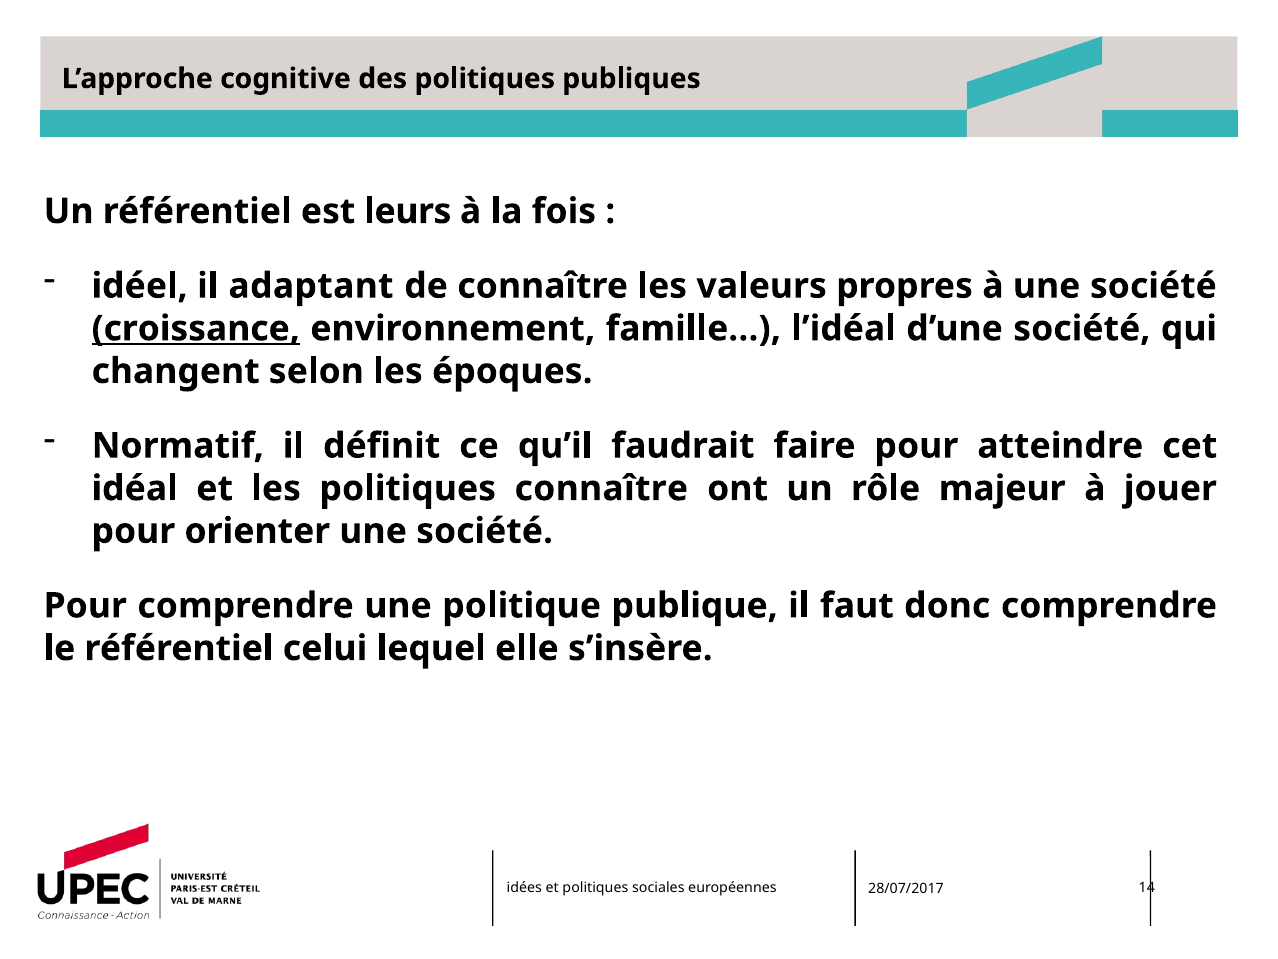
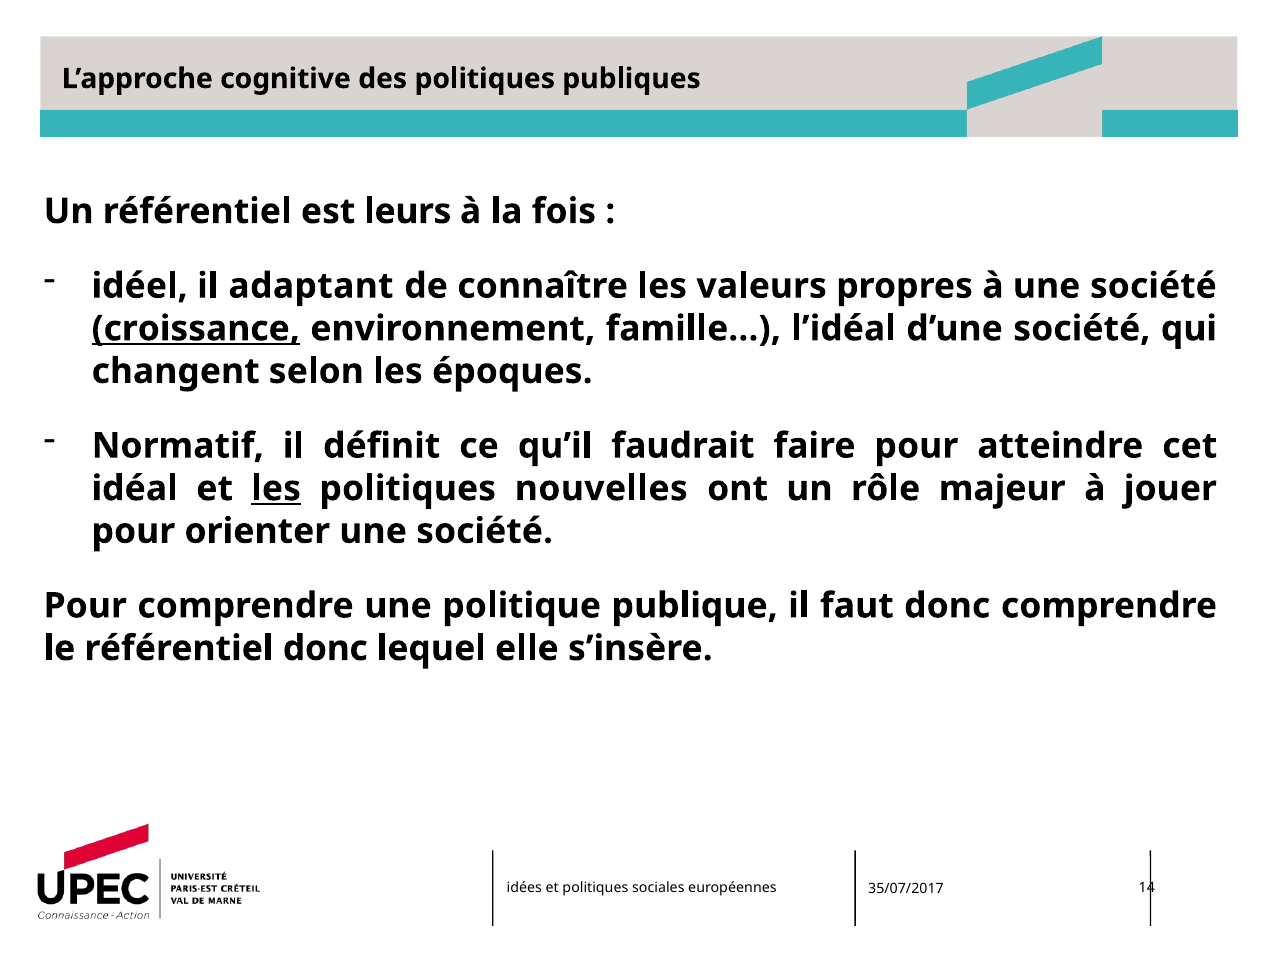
les underline: none -> present (276, 488)
politiques connaître: connaître -> nouvelles (601, 488)
référentiel celui: celui -> donc (325, 648)
28/07/2017: 28/07/2017 -> 35/07/2017 (906, 889)
